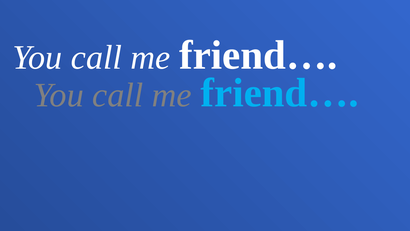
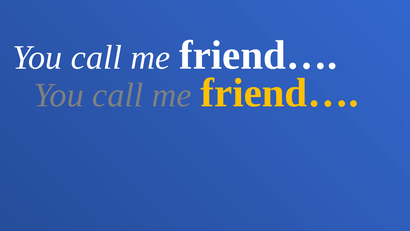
friend… colour: light blue -> yellow (280, 93)
